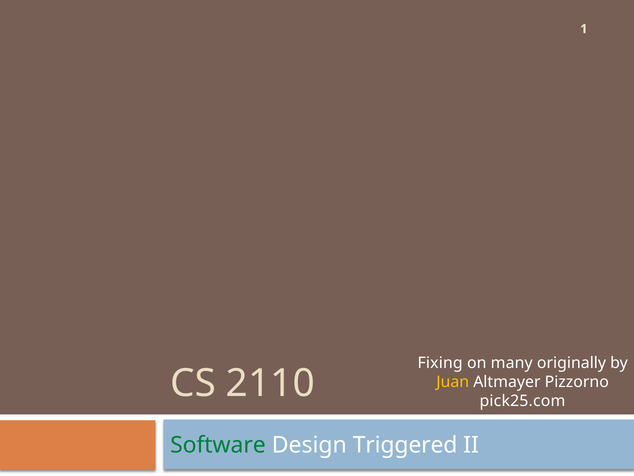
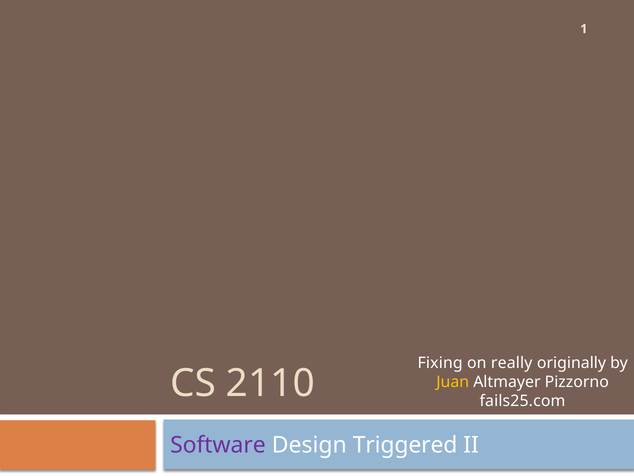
many: many -> really (512, 363)
pick25.com: pick25.com -> fails25.com (522, 401)
Software colour: green -> purple (218, 445)
